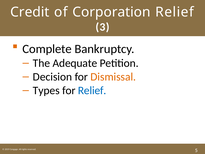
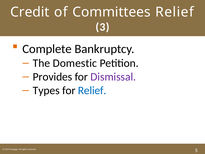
Corporation: Corporation -> Committees (111, 12)
Adequate: Adequate -> Domestic (75, 63)
Decision: Decision -> Provides (53, 77)
Dismissal colour: orange -> purple (113, 77)
